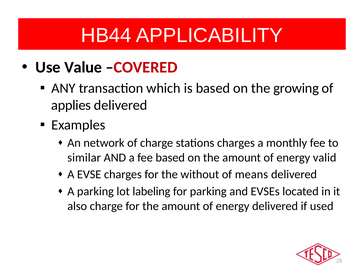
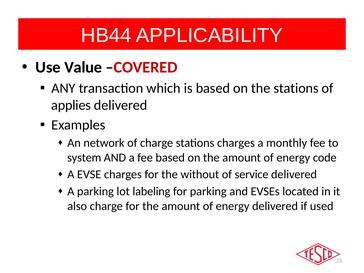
the growing: growing -> stations (296, 88)
similar: similar -> system (84, 158)
valid: valid -> code (325, 158)
means: means -> service (252, 174)
